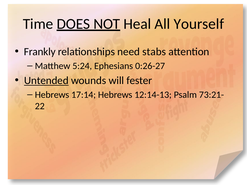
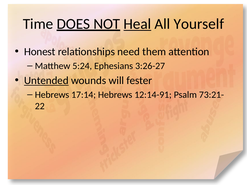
Heal underline: none -> present (137, 24)
Frankly: Frankly -> Honest (40, 52)
stabs: stabs -> them (154, 52)
0:26-27: 0:26-27 -> 3:26-27 (150, 66)
12:14-13: 12:14-13 -> 12:14-91 (153, 95)
